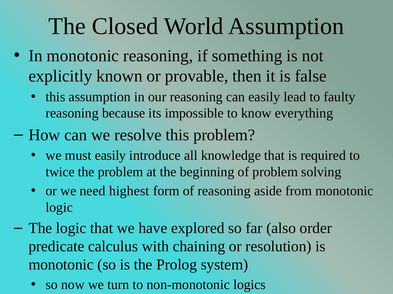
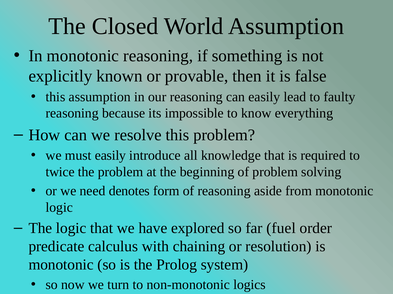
highest: highest -> denotes (129, 191)
also: also -> fuel (281, 229)
